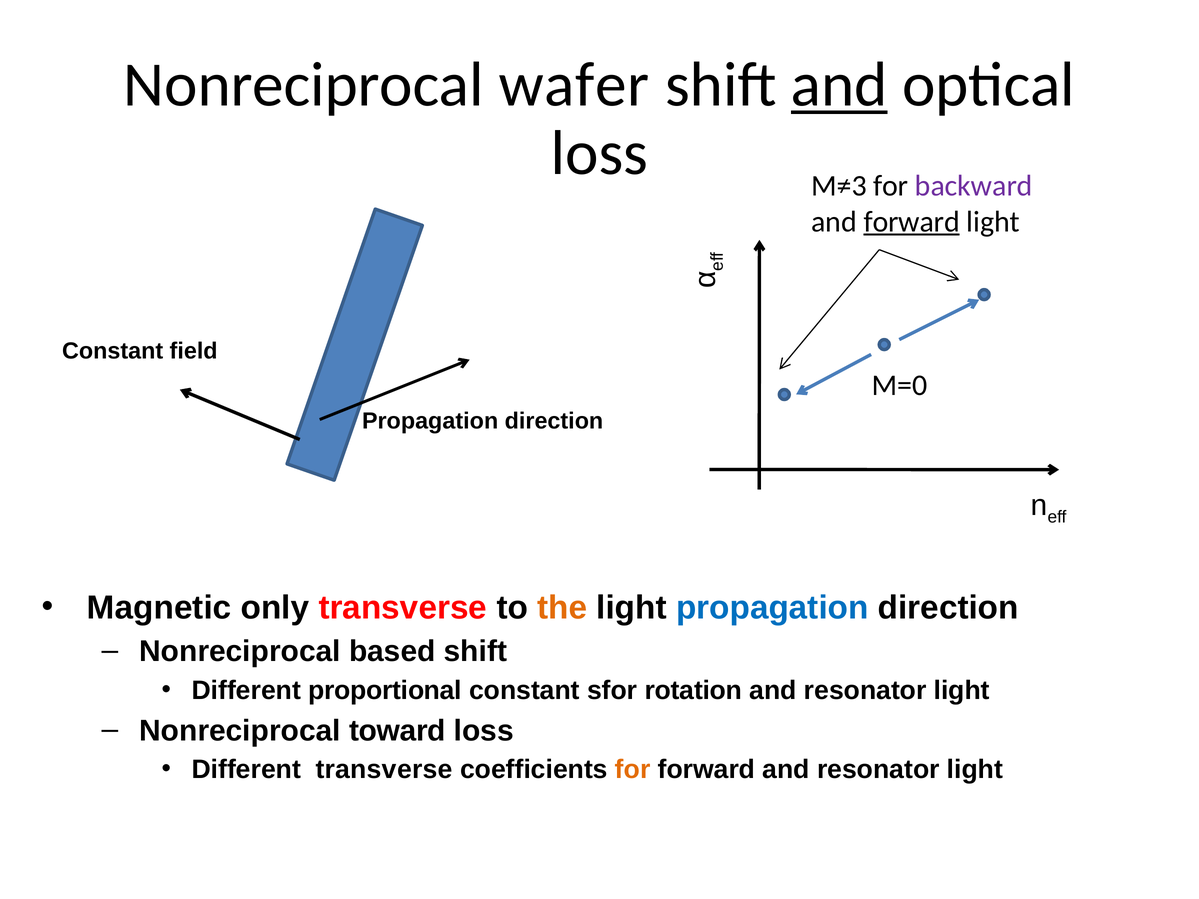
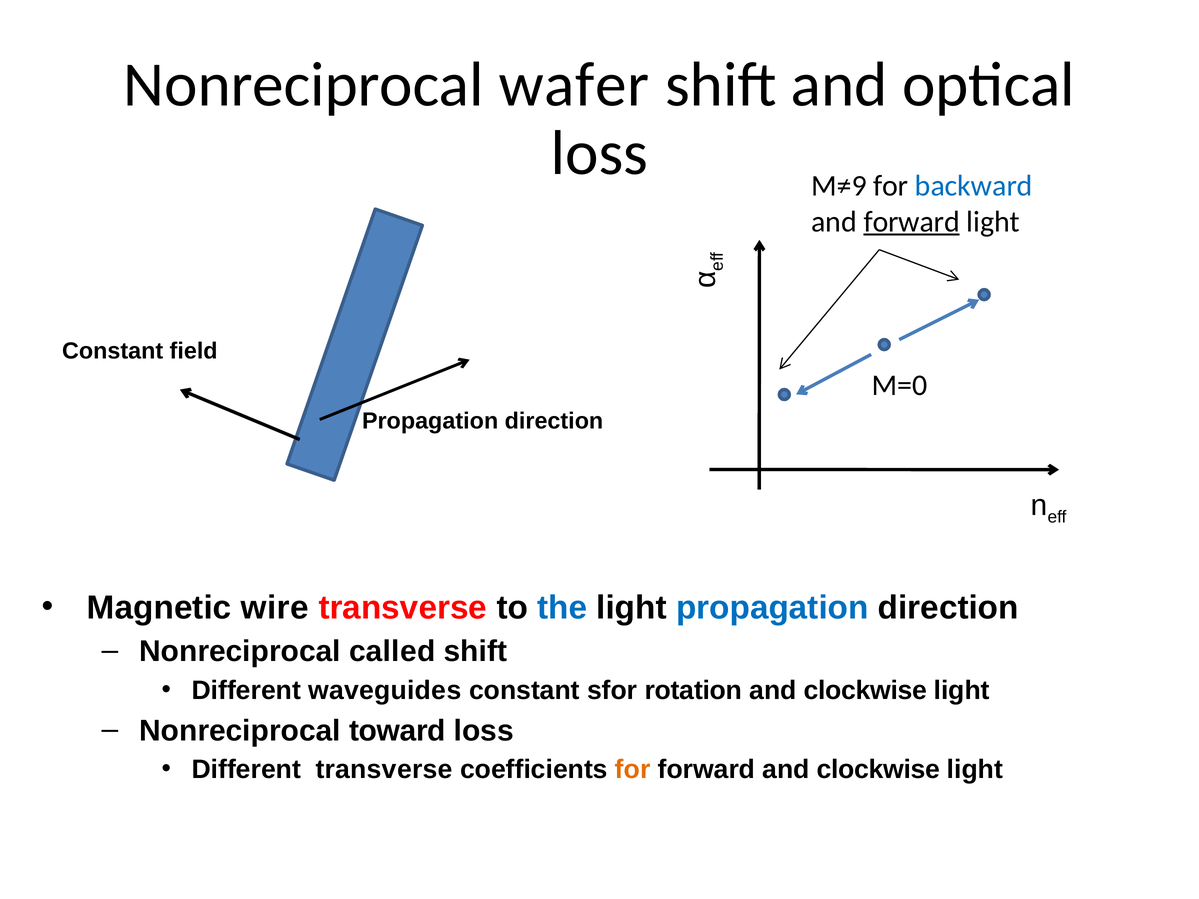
and underline: present -> none (839, 85)
M≠3: M≠3 -> M≠9 (839, 186)
backward colour: purple -> blue (974, 186)
only: only -> wire (275, 608)
the colour: orange -> blue (562, 608)
based: based -> called (392, 652)
proportional: proportional -> waveguides (385, 691)
resonator: resonator -> clockwise (865, 691)
forward and resonator: resonator -> clockwise (878, 770)
